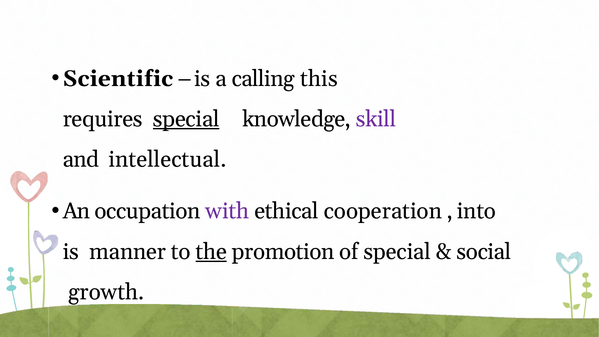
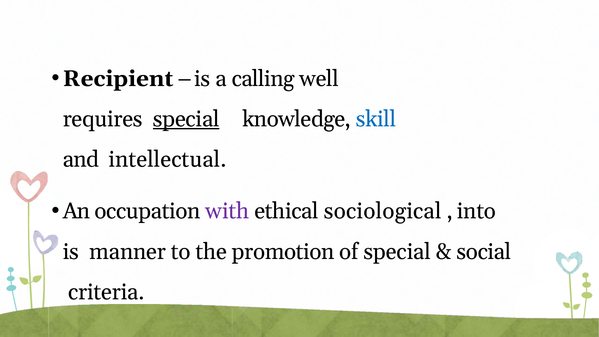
Scientific: Scientific -> Recipient (118, 79)
this: this -> well (319, 79)
skill colour: purple -> blue (376, 119)
cooperation: cooperation -> sociological (383, 211)
the underline: present -> none (211, 252)
growth: growth -> criteria (106, 292)
